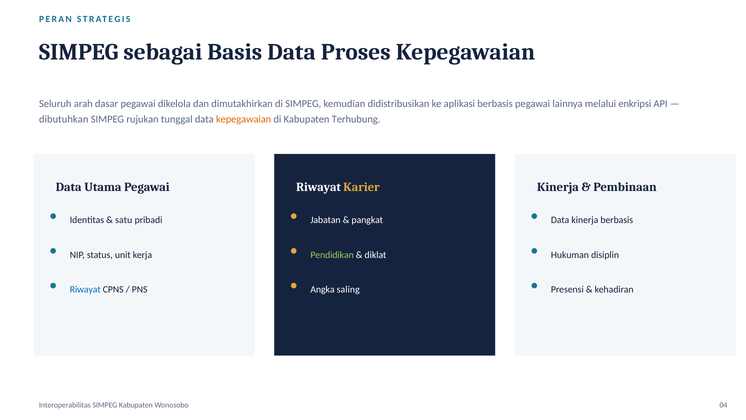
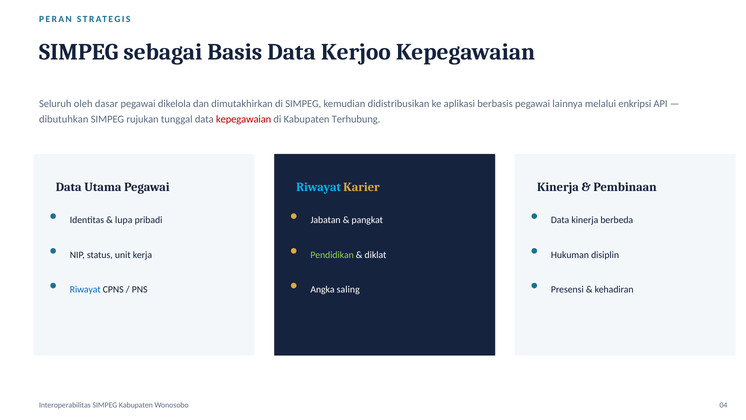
Proses: Proses -> Kerjoo (356, 52)
arah: arah -> oleh (83, 104)
kepegawaian colour: orange -> red (244, 119)
Riwayat colour: white -> light blue (319, 187)
satu: satu -> lupa (124, 220)
kinerja berbasis: berbasis -> berbeda (617, 220)
